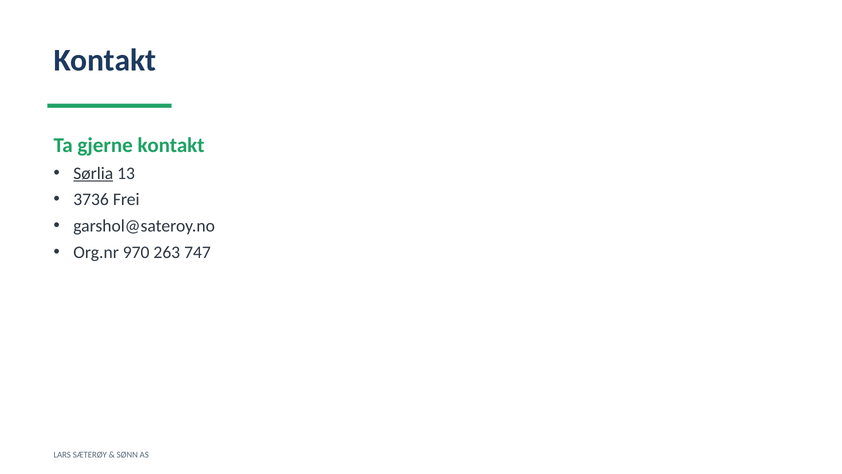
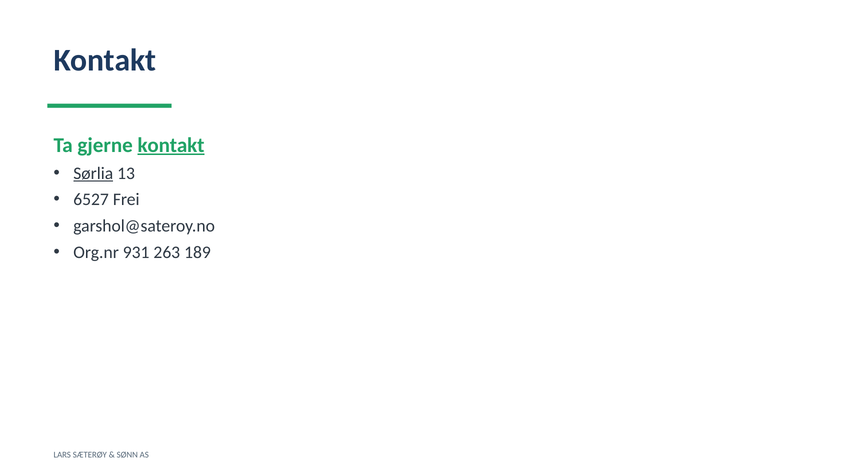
kontakt underline: none -> present (171, 145)
3736: 3736 -> 6527 (91, 199)
970: 970 -> 931 (136, 252)
747: 747 -> 189 (197, 252)
